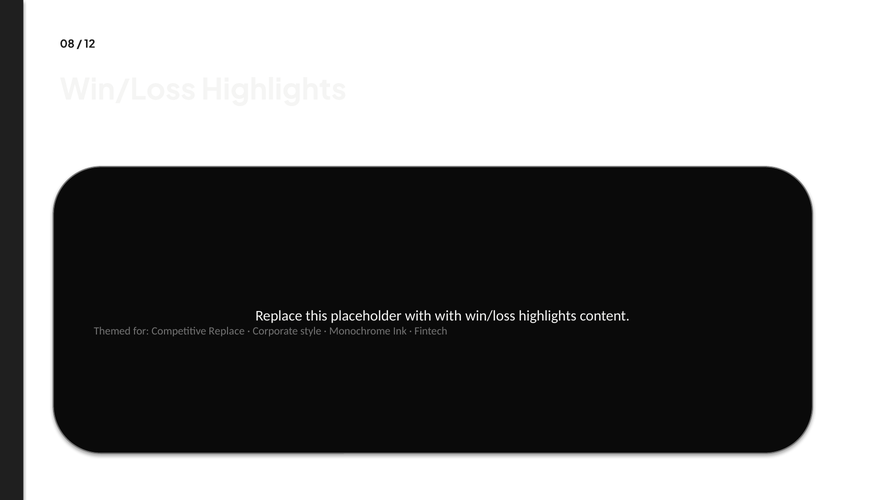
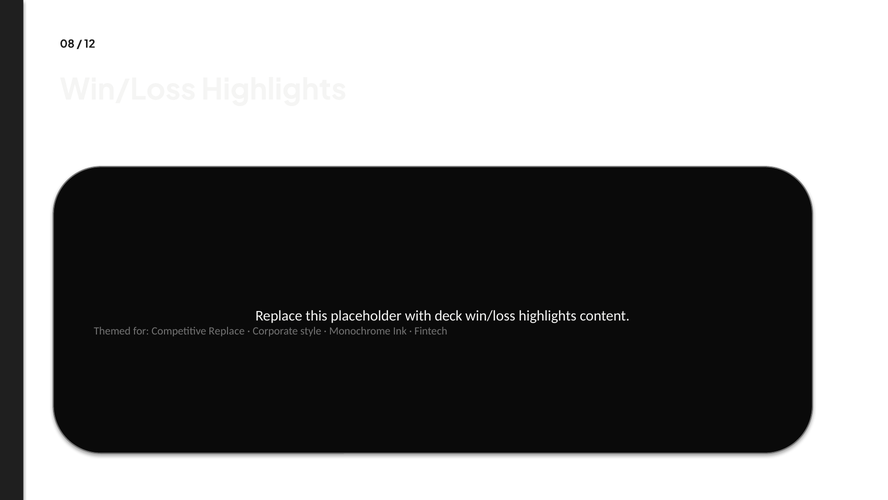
with with: with -> deck (448, 316)
